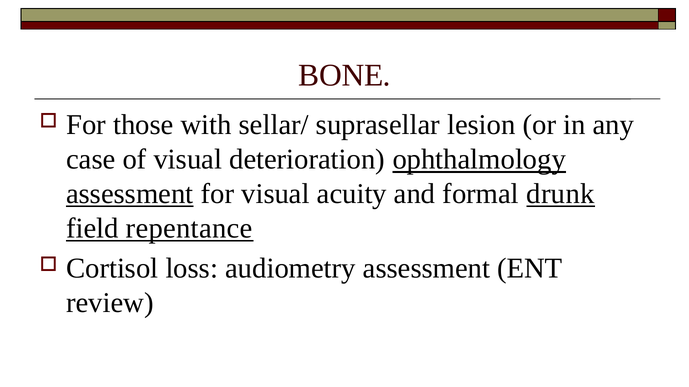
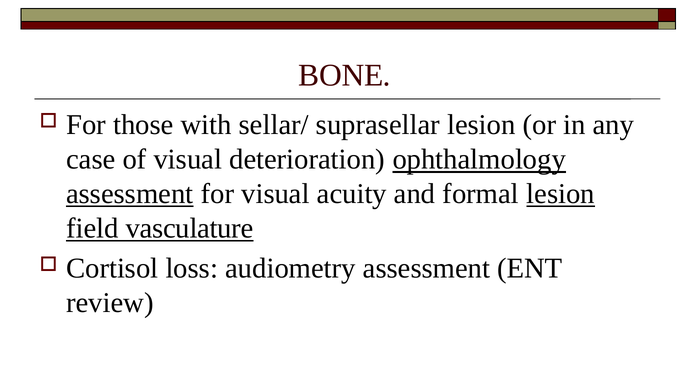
formal drunk: drunk -> lesion (561, 194)
repentance: repentance -> vasculature (190, 228)
